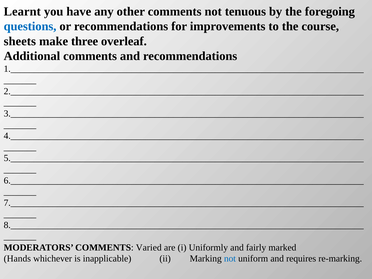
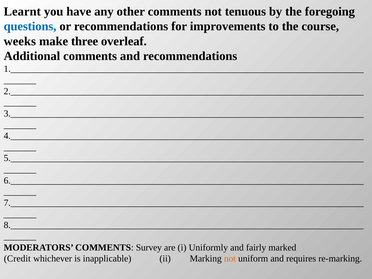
sheets: sheets -> weeks (20, 41)
Varied: Varied -> Survey (149, 247)
Hands: Hands -> Credit (17, 259)
not colour: blue -> orange (230, 259)
